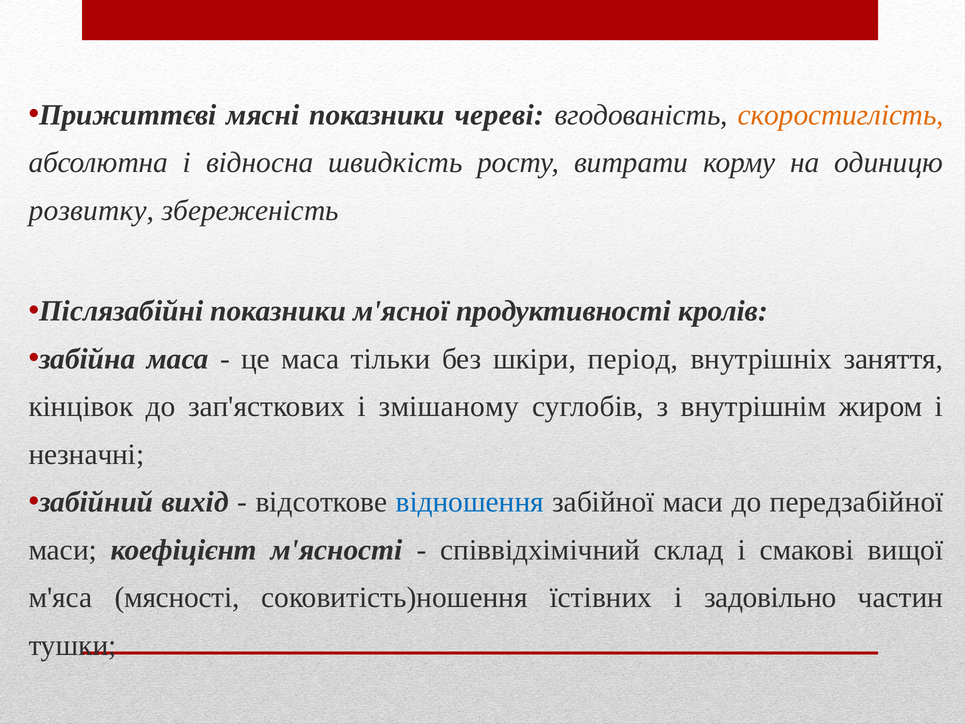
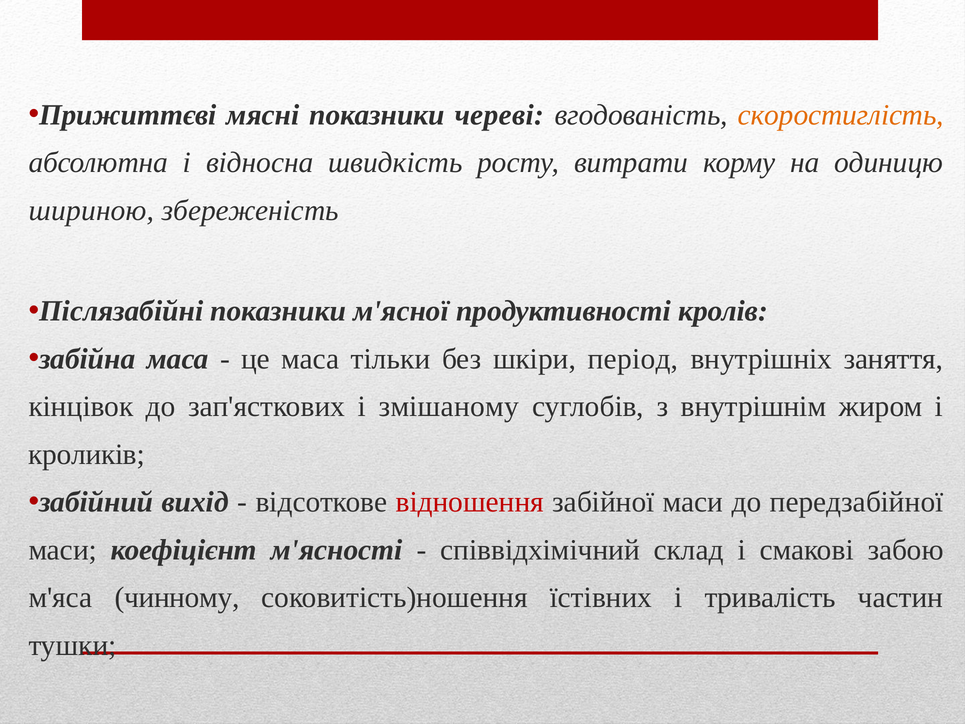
розвитку: розвитку -> шириною (91, 210)
незначні: незначні -> кроликів (87, 454)
відношення colour: blue -> red (470, 502)
вищої: вищої -> забою (906, 550)
мясності: мясності -> чинному (177, 597)
задовільно: задовільно -> тривалість (770, 597)
